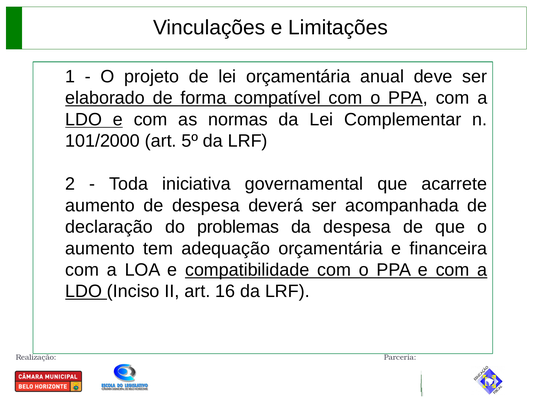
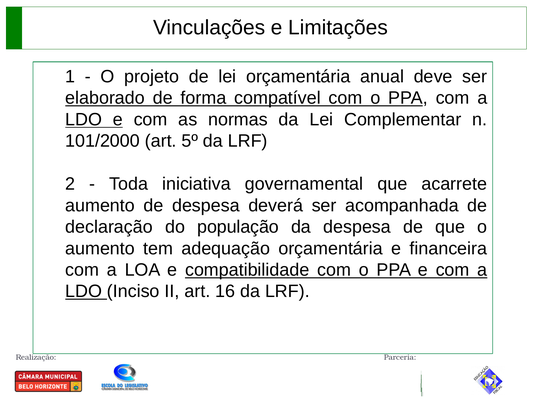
problemas: problemas -> população (238, 227)
